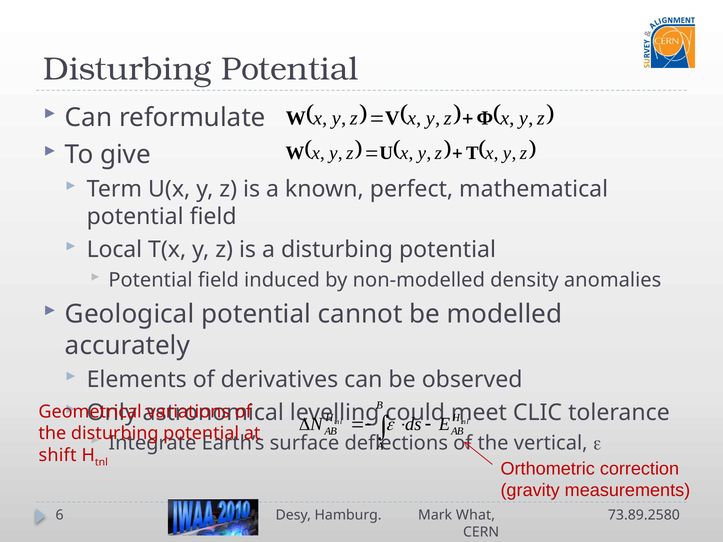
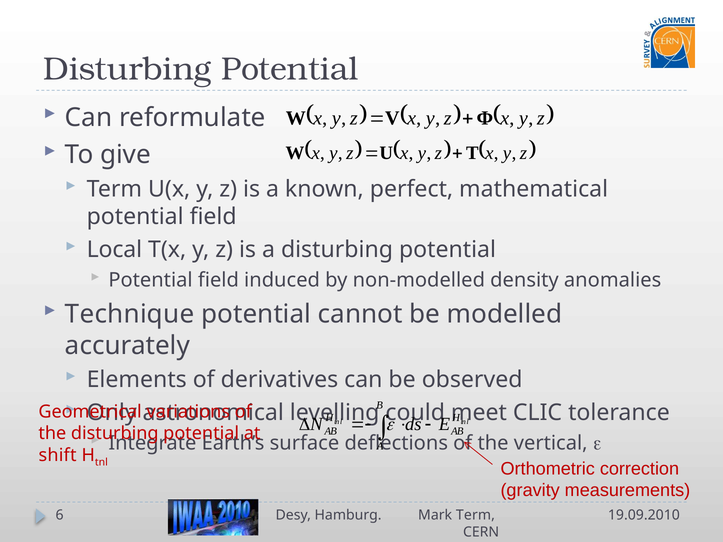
Geological: Geological -> Technique (130, 314)
Mark What: What -> Term (475, 516)
73.89.2580: 73.89.2580 -> 19.09.2010 (644, 516)
